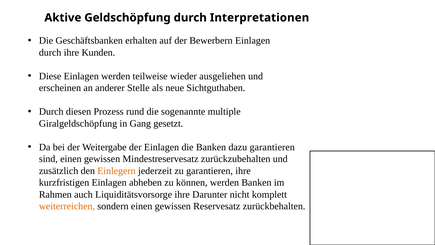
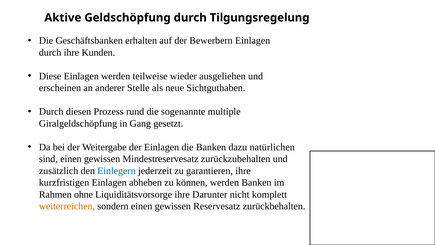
Interpretationen: Interpretationen -> Tilgungsregelung (260, 18)
dazu garantieren: garantieren -> natürlichen (272, 147)
Einlegern colour: orange -> blue (117, 171)
auch: auch -> ohne (84, 194)
